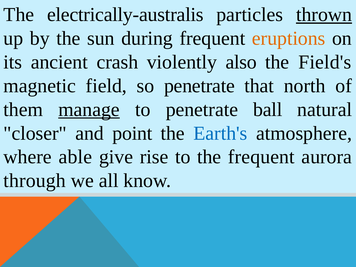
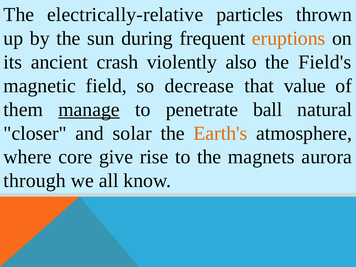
electrically-australis: electrically-australis -> electrically-relative (125, 15)
thrown underline: present -> none (324, 15)
so penetrate: penetrate -> decrease (199, 86)
north: north -> value (305, 86)
point: point -> solar (132, 133)
Earth's colour: blue -> orange (220, 133)
able: able -> core (75, 157)
the frequent: frequent -> magnets (261, 157)
